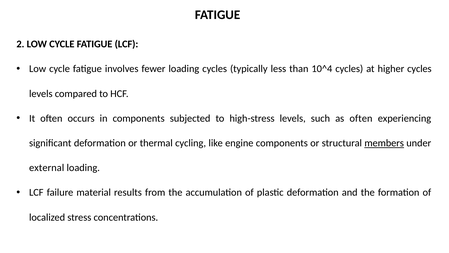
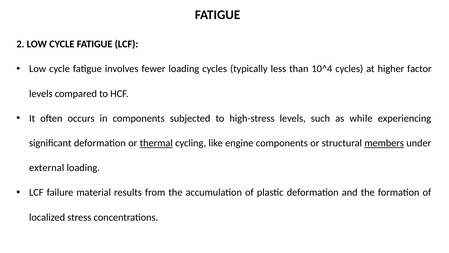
higher cycles: cycles -> factor (419, 69)
as often: often -> while (361, 118)
thermal underline: none -> present (156, 143)
